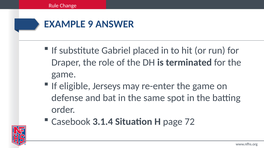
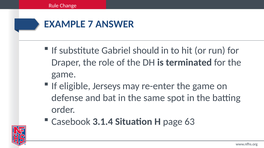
9: 9 -> 7 (90, 24)
placed: placed -> should (146, 51)
72: 72 -> 63 (190, 122)
